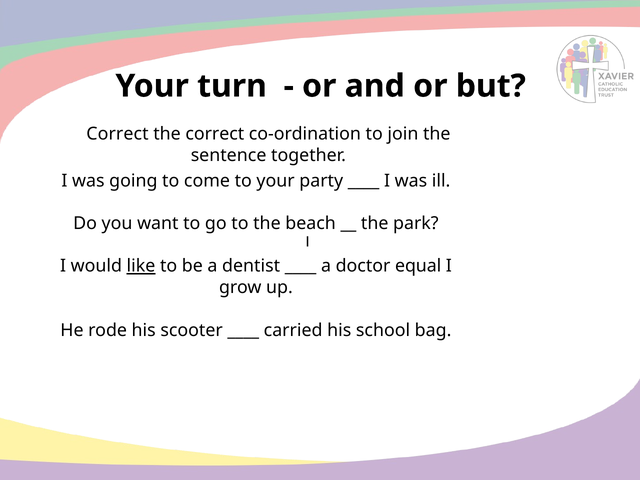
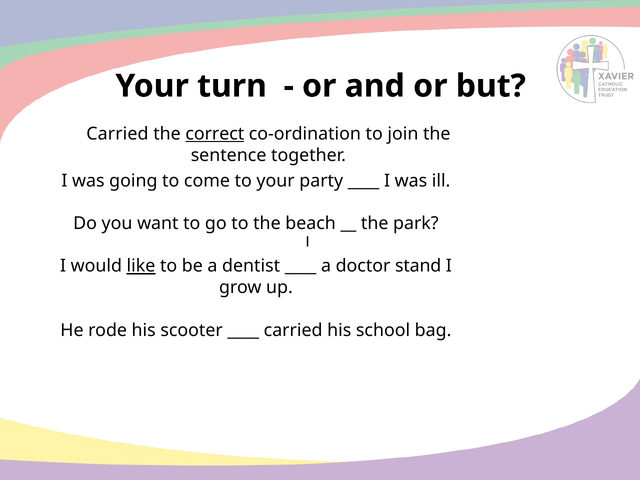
Correct: Correct -> Carried (117, 134)
correct underline: none -> present (215, 134)
equal: equal -> stand (418, 266)
